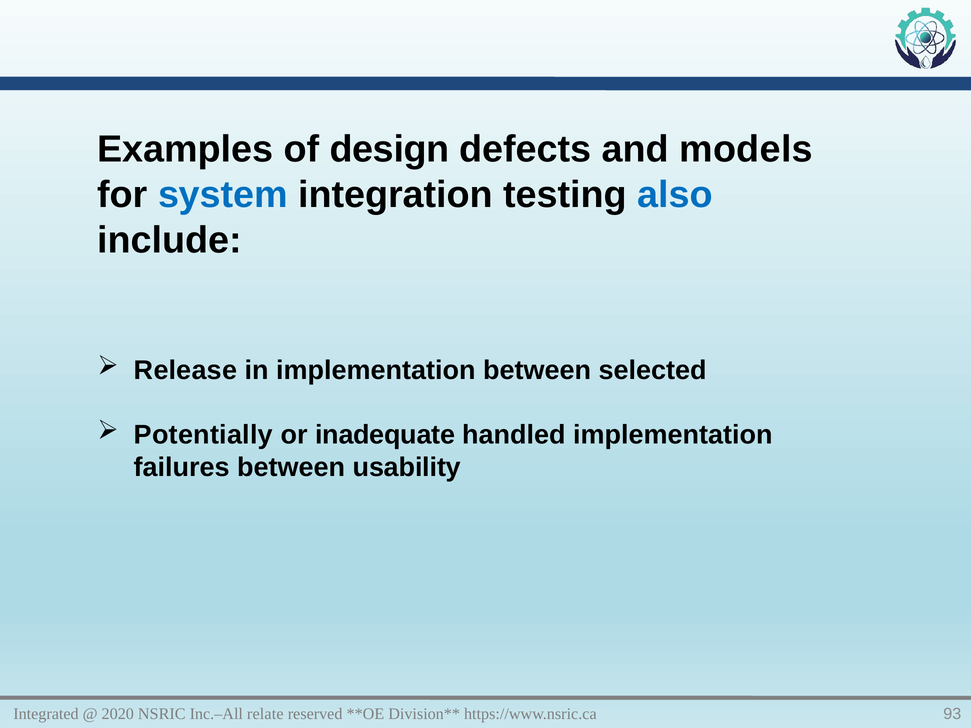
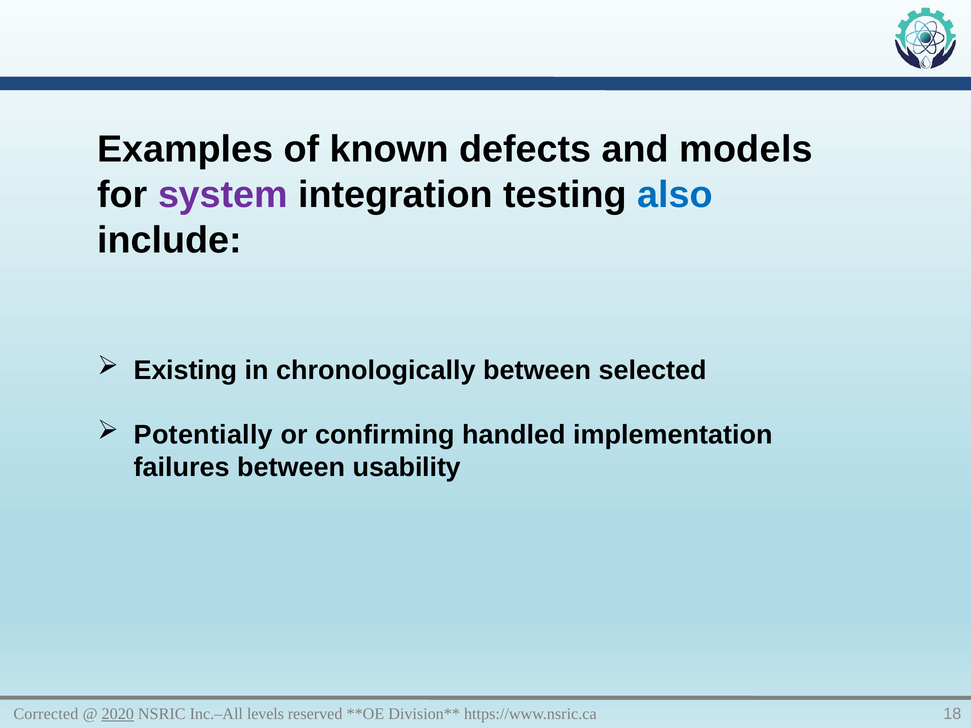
design: design -> known (389, 149)
system colour: blue -> purple (223, 195)
Release: Release -> Existing (186, 370)
in implementation: implementation -> chronologically (376, 370)
inadequate: inadequate -> confirming (385, 435)
Integrated: Integrated -> Corrected (46, 714)
2020 underline: none -> present (118, 714)
relate: relate -> levels (265, 714)
93: 93 -> 18 (952, 714)
